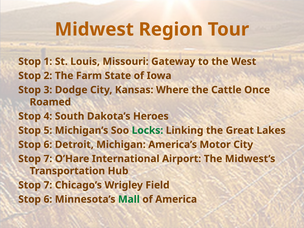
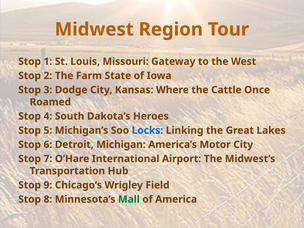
Locks colour: green -> blue (147, 130)
7: 7 -> 9 (48, 185)
6: 6 -> 8 (48, 199)
